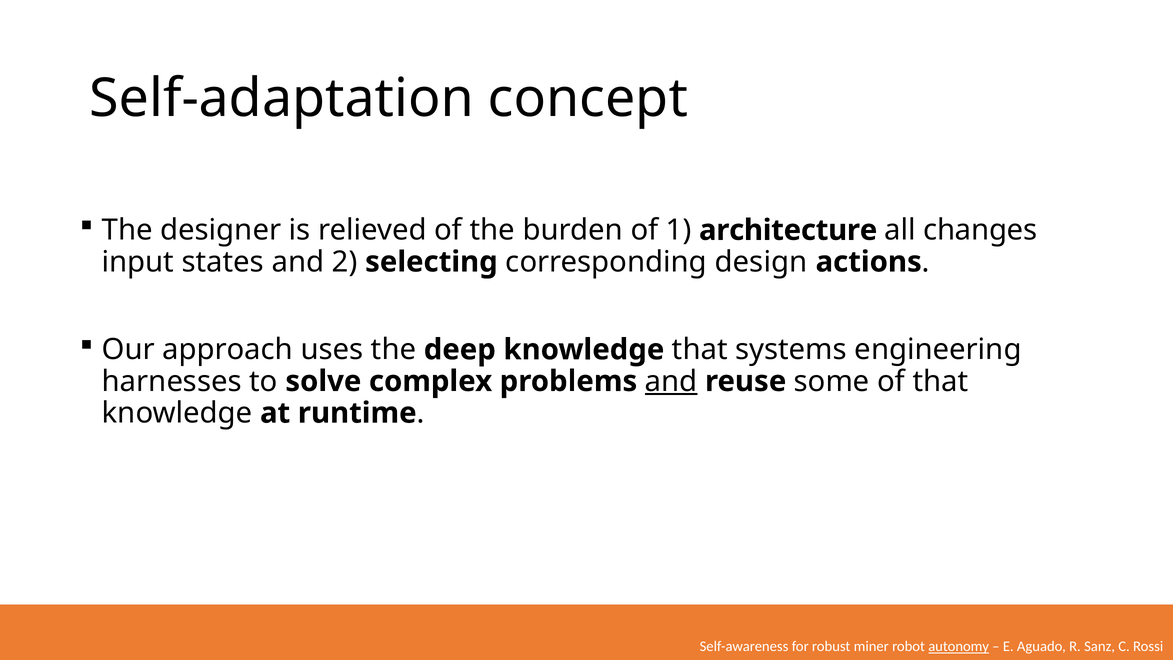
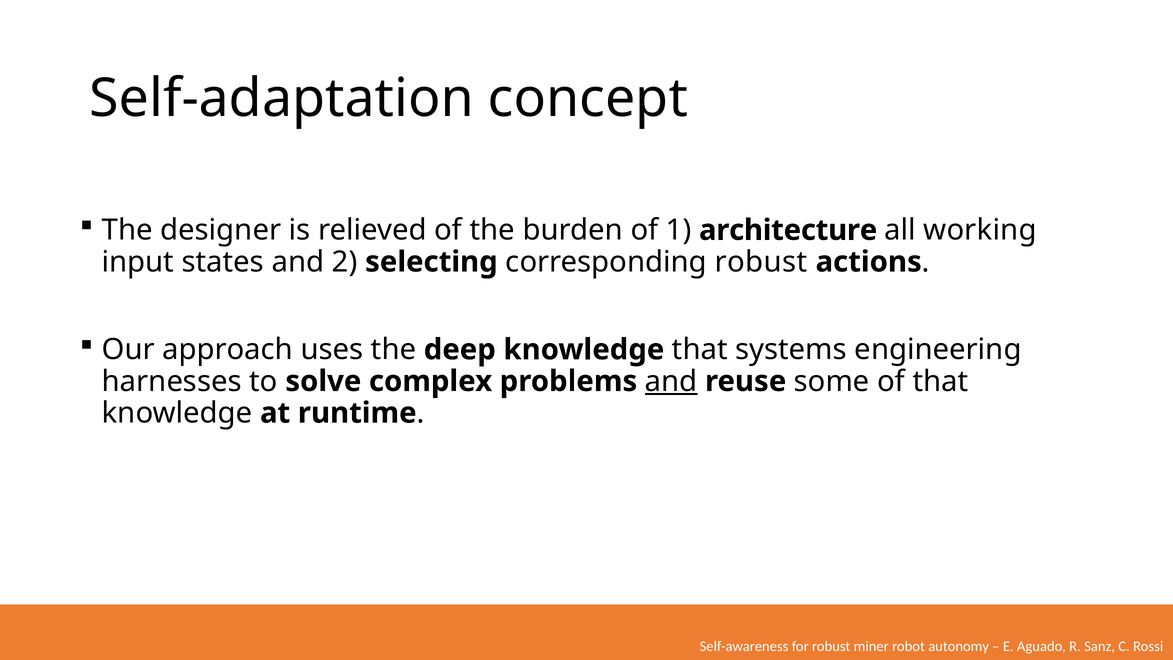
changes: changes -> working (980, 230)
corresponding design: design -> robust (761, 262)
autonomy underline: present -> none (959, 646)
